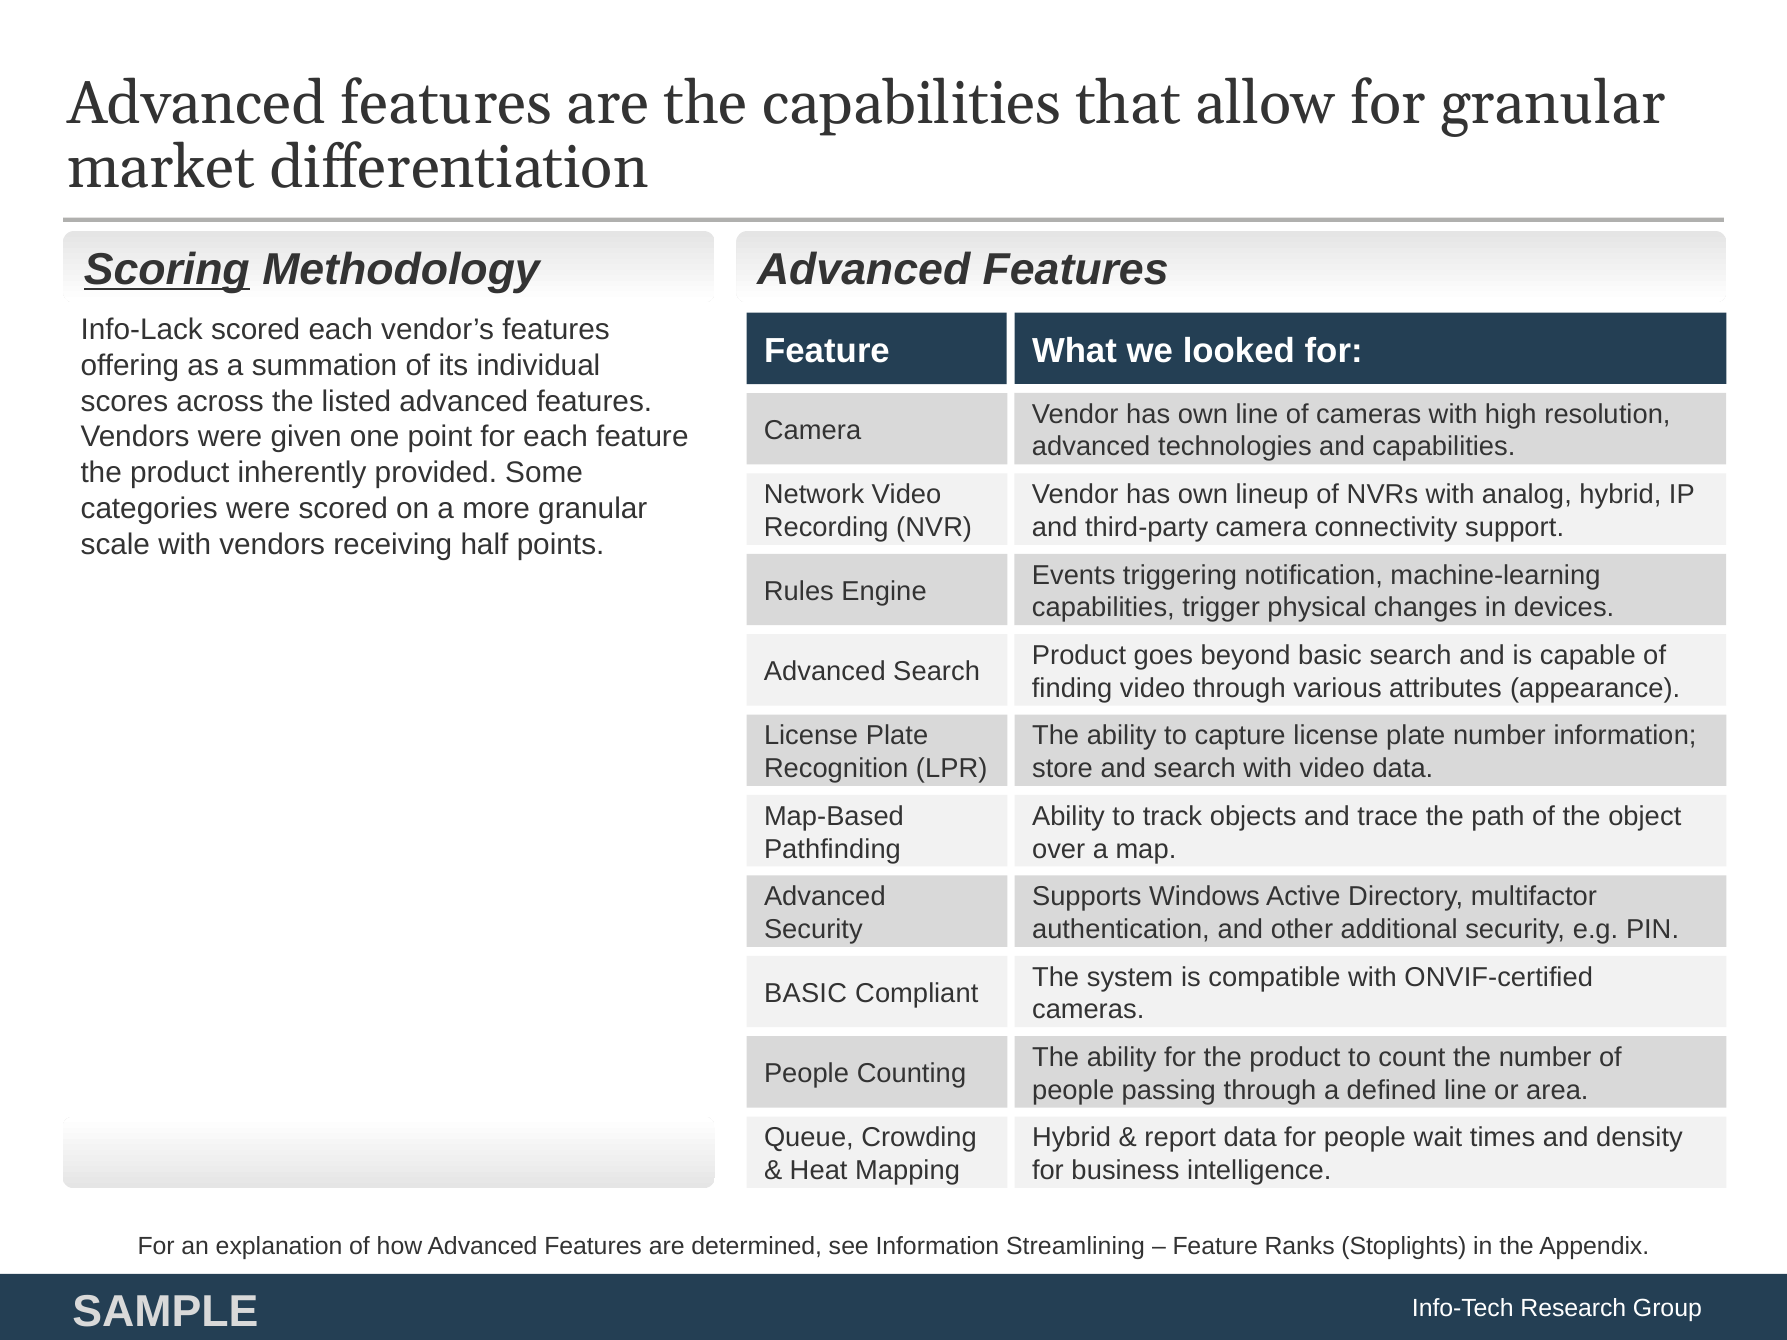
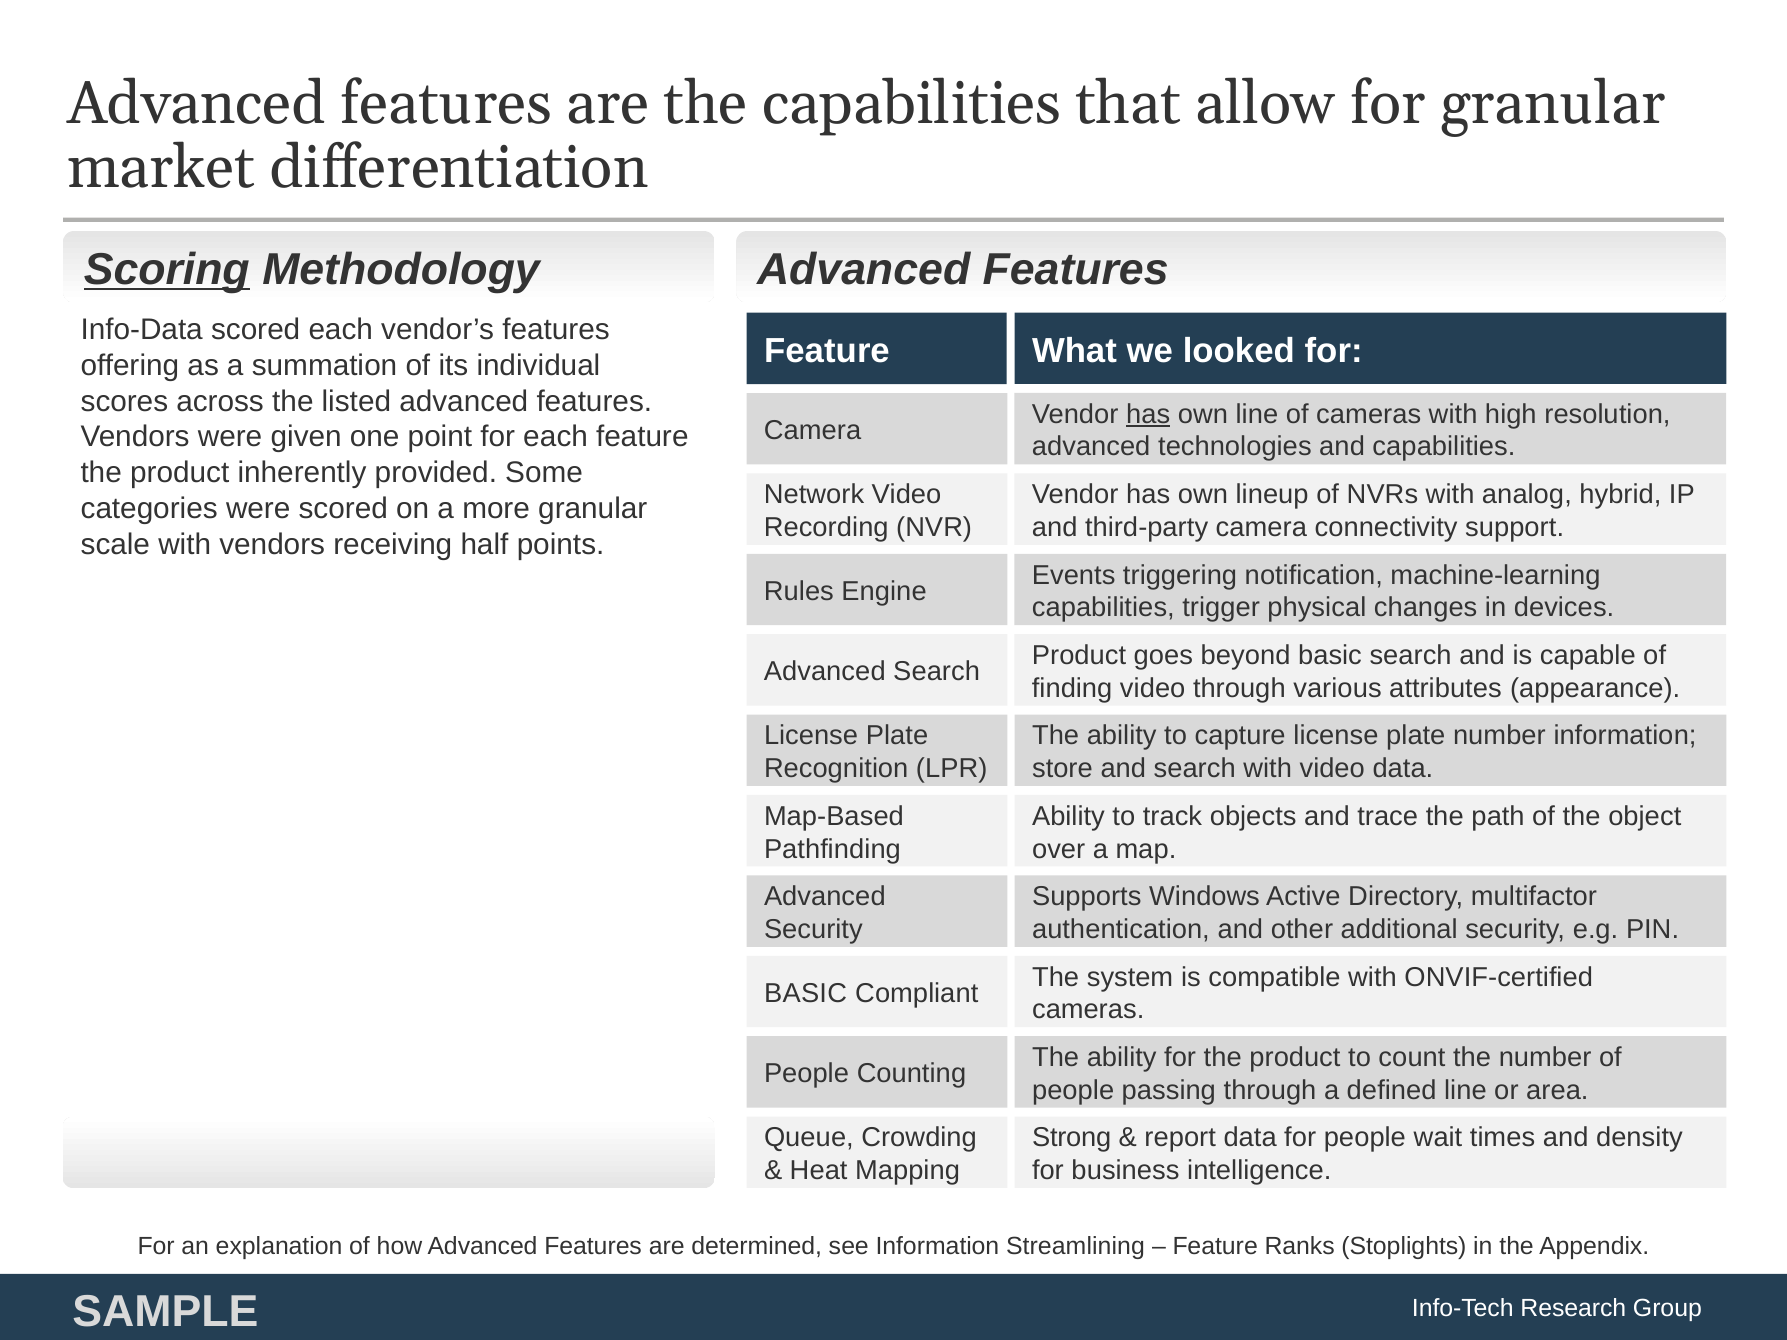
Info-Lack: Info-Lack -> Info-Data (142, 330)
has underline: none -> present (1148, 414)
Hybrid: Hybrid -> Strong (1072, 1138)
